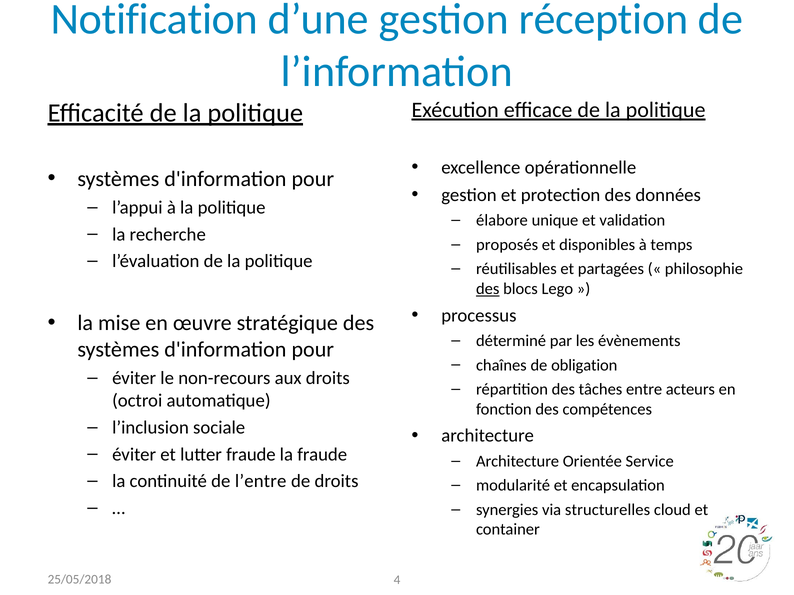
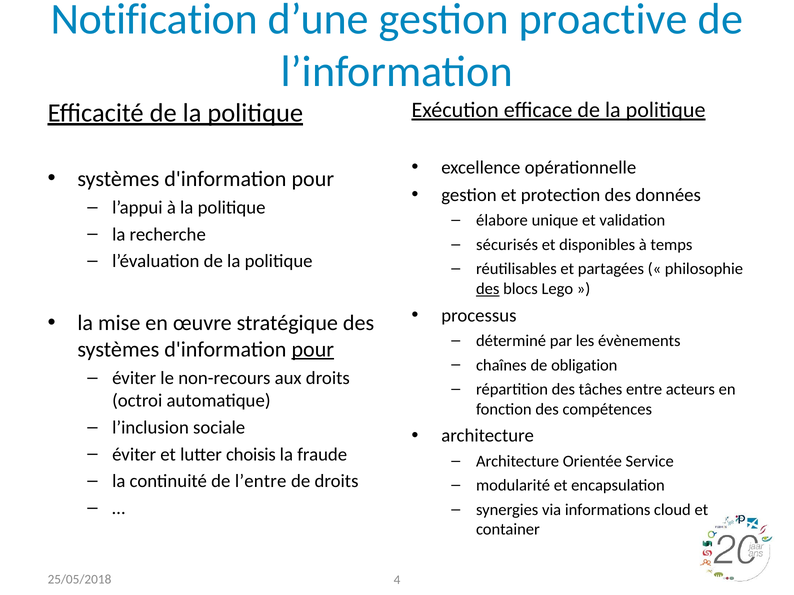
réception: réception -> proactive (603, 19)
proposés: proposés -> sécurisés (507, 245)
pour underline: none -> present (313, 350)
lutter fraude: fraude -> choisis (251, 455)
structurelles: structurelles -> informations (608, 510)
